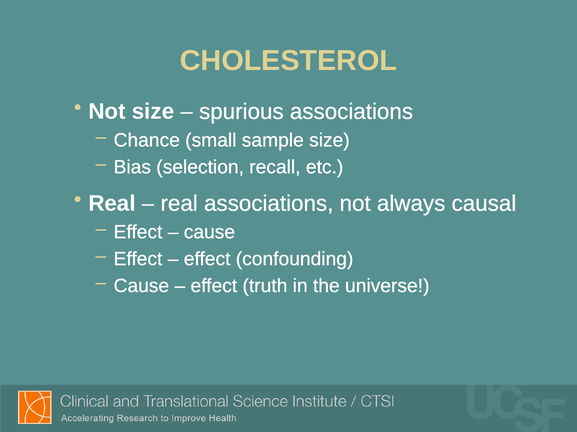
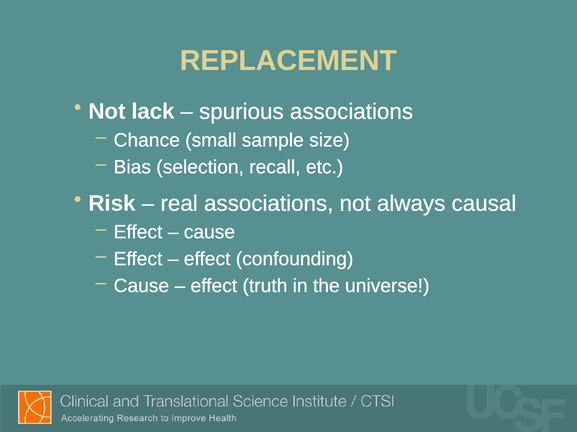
CHOLESTEROL: CHOLESTEROL -> REPLACEMENT (288, 61)
Not size: size -> lack (153, 112)
Real: Real -> Risk (112, 204)
